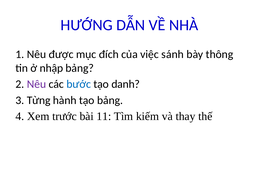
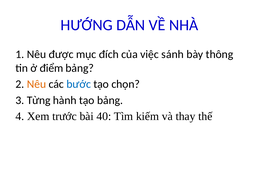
nhập: nhập -> điểm (51, 68)
Nêu colour: purple -> orange (36, 84)
danh: danh -> chọn (126, 84)
11: 11 -> 40 (104, 117)
